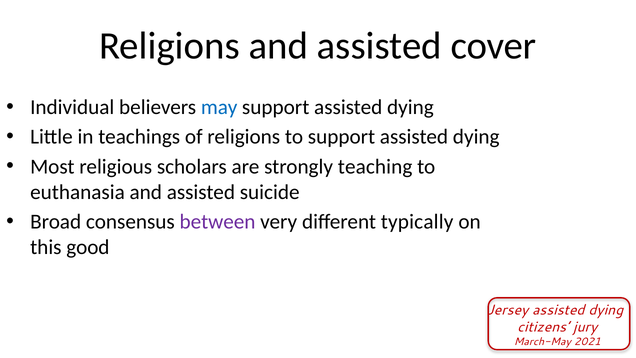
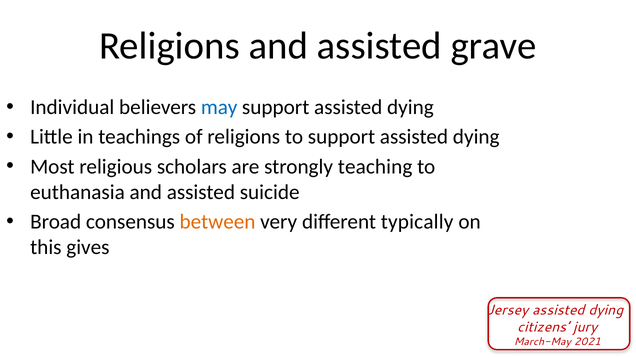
cover: cover -> grave (494, 46)
between colour: purple -> orange (217, 222)
good: good -> gives (88, 247)
